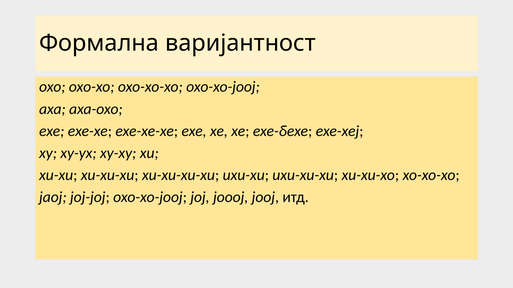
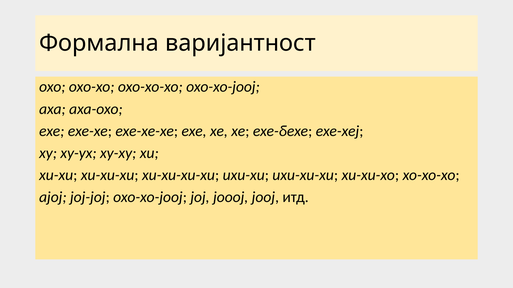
јаој: јаој -> ајој (53, 198)
